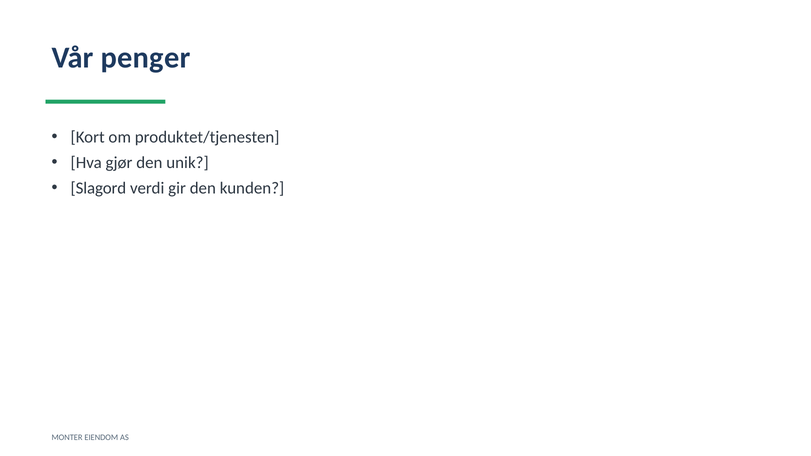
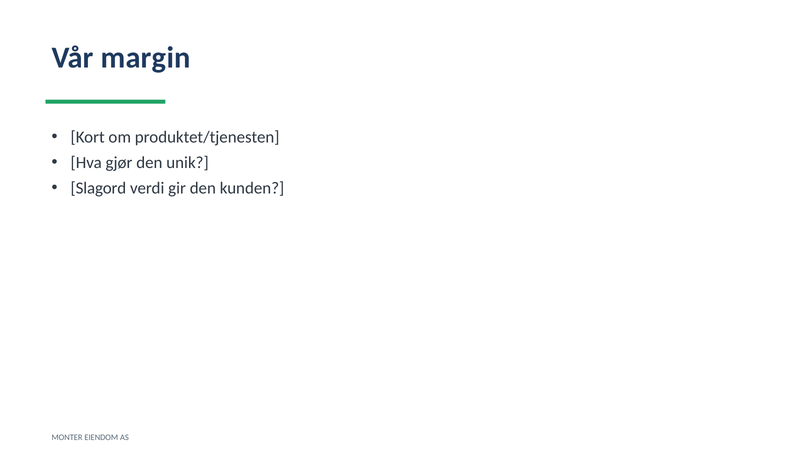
penger: penger -> margin (146, 58)
